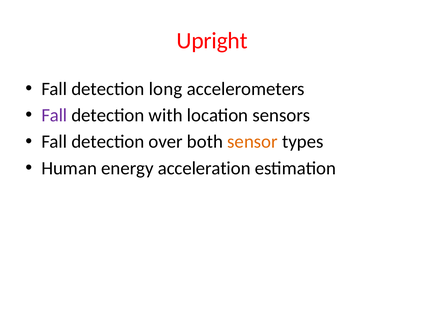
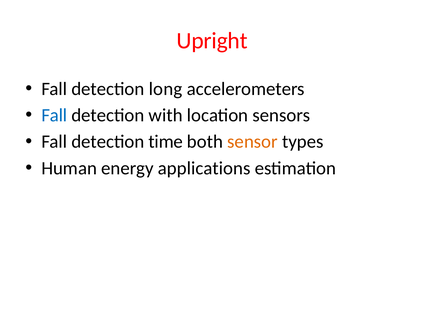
Fall colour: purple -> blue (54, 115)
over: over -> time (166, 142)
acceleration: acceleration -> applications (204, 168)
